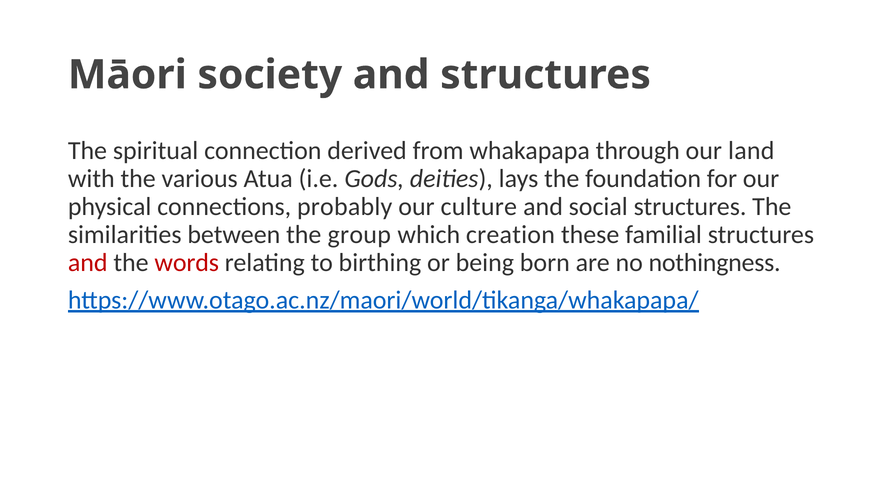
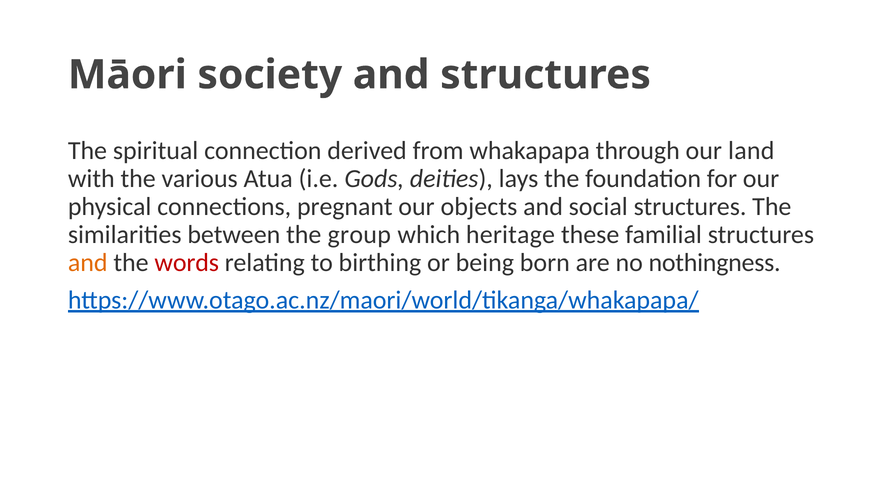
probably: probably -> pregnant (345, 207)
culture: culture -> objects (479, 207)
creation: creation -> heritage (510, 235)
and colour: red -> orange (88, 263)
